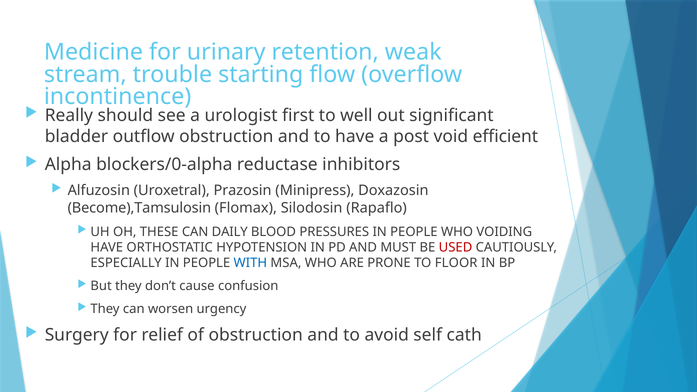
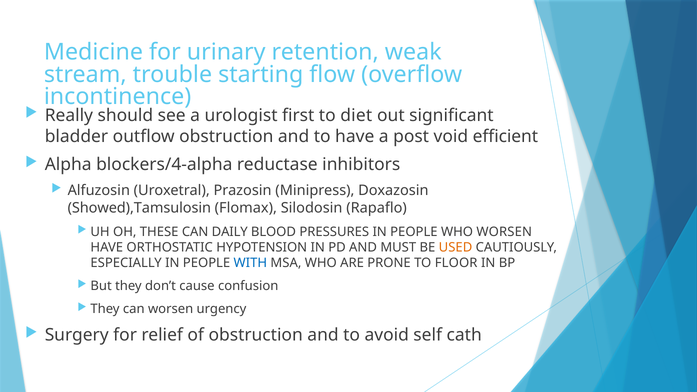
well: well -> diet (356, 115)
blockers/0-alpha: blockers/0-alpha -> blockers/4-alpha (164, 164)
Become),Tamsulosin: Become),Tamsulosin -> Showed),Tamsulosin (139, 208)
WHO VOIDING: VOIDING -> WORSEN (504, 232)
USED colour: red -> orange (456, 248)
